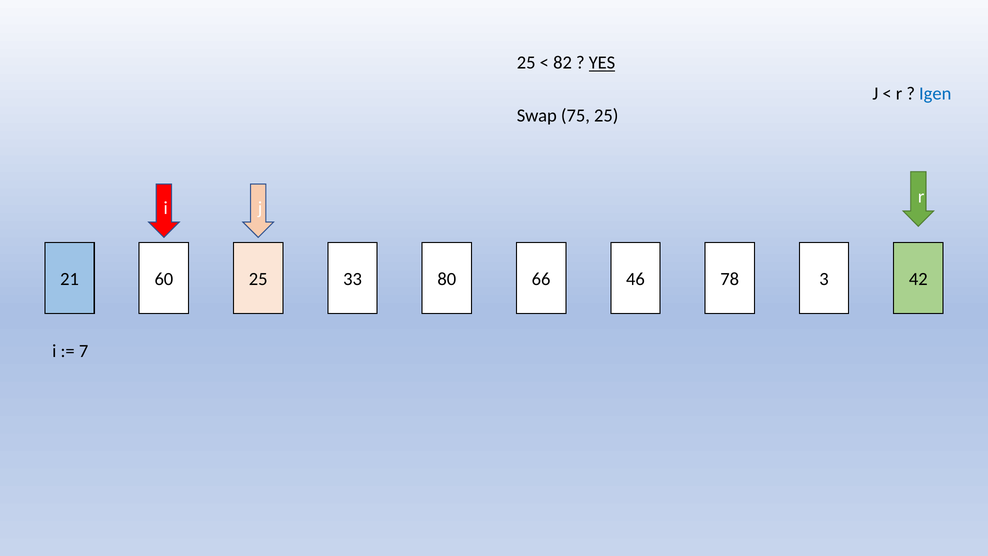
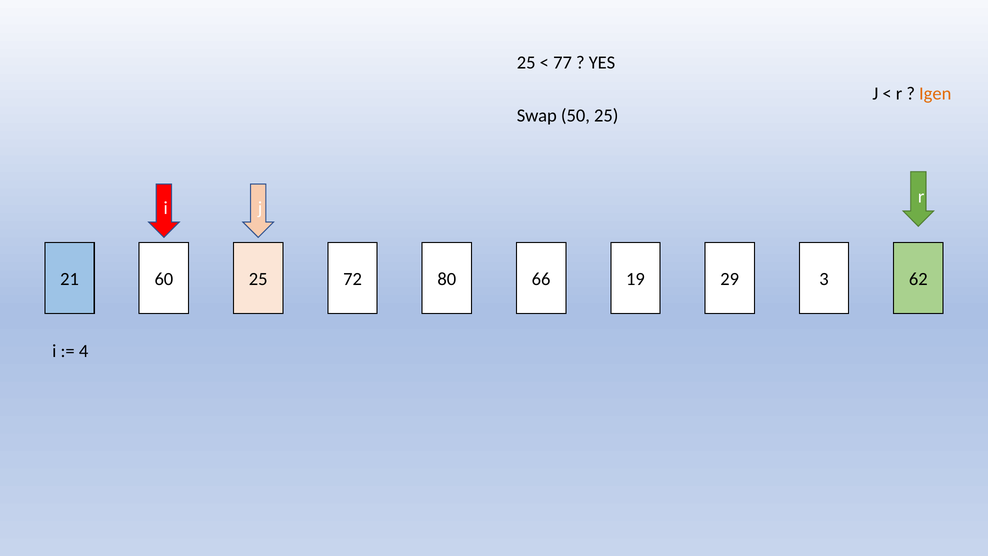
82: 82 -> 77 (563, 63)
YES underline: present -> none (602, 63)
Igen colour: blue -> orange (935, 94)
75: 75 -> 50 (575, 115)
33: 33 -> 72 (353, 279)
46: 46 -> 19 (635, 279)
78: 78 -> 29 (730, 279)
42: 42 -> 62 (918, 279)
7: 7 -> 4 (84, 351)
